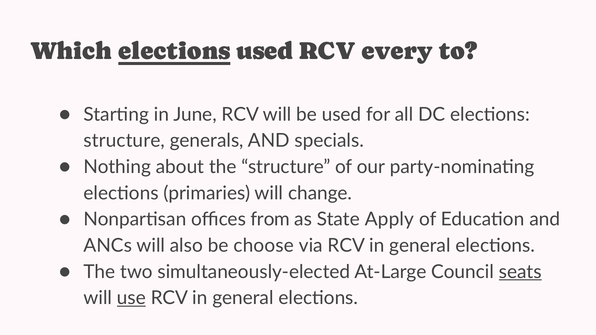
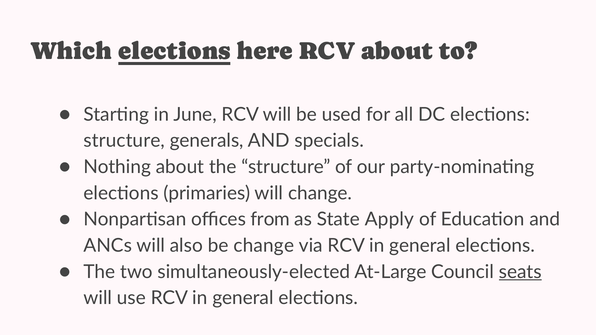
used: used -> here (265, 51)
RCV every: every -> about (397, 51)
be choose: choose -> change (264, 246)
use underline: present -> none (131, 298)
